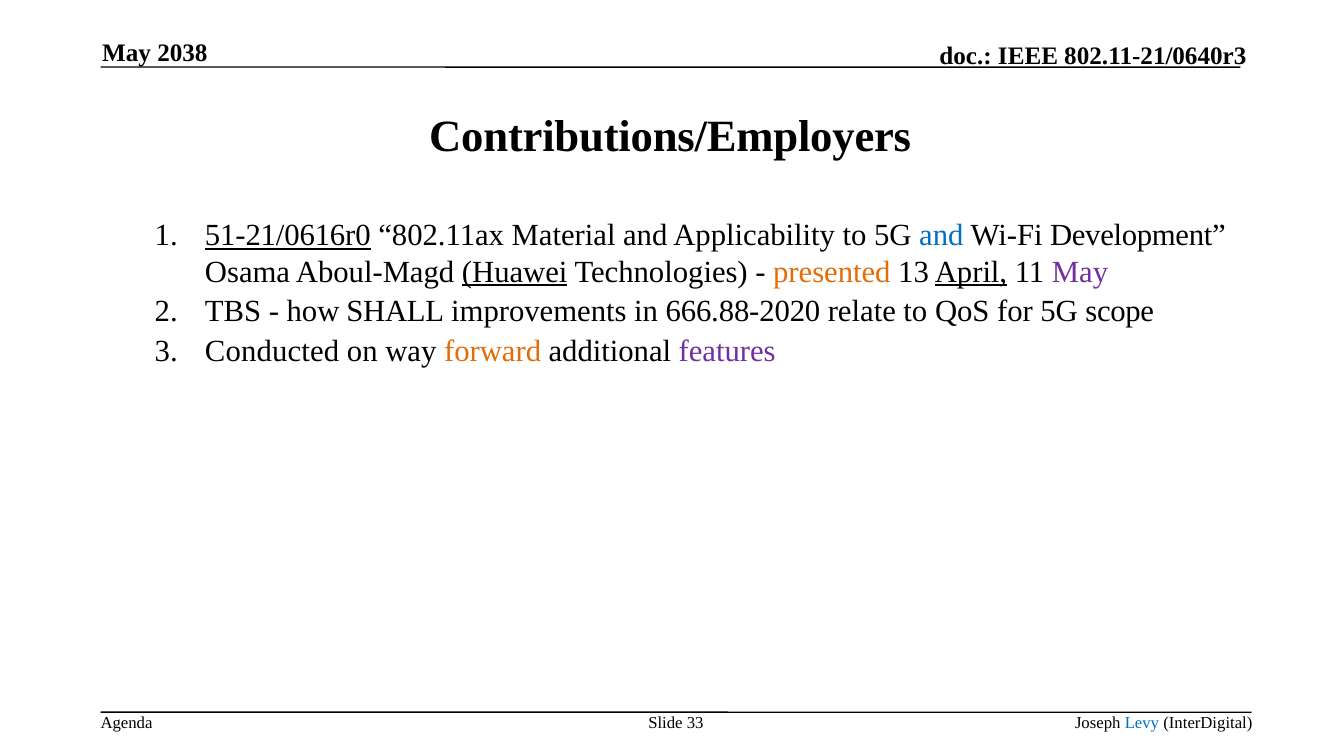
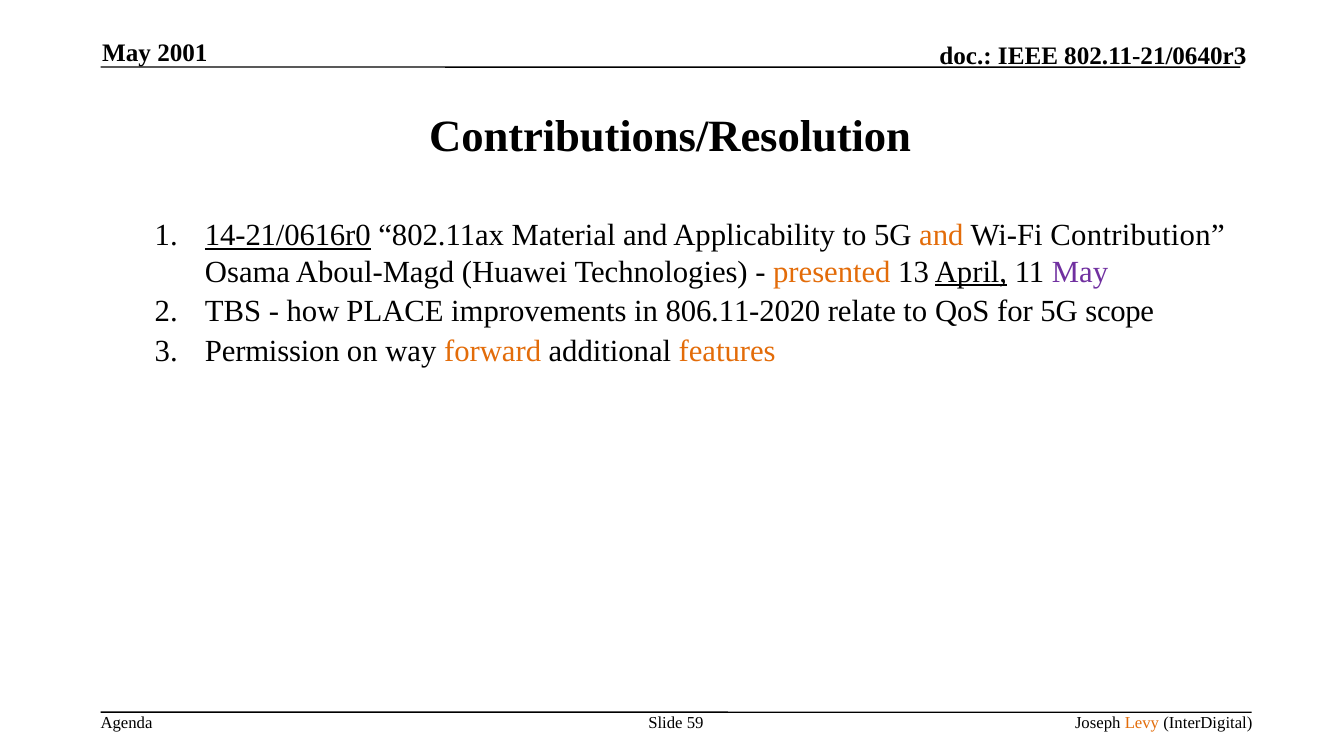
2038: 2038 -> 2001 (182, 53)
Contributions/Employers: Contributions/Employers -> Contributions/Resolution (670, 137)
51-21/0616r0: 51-21/0616r0 -> 14-21/0616r0 (288, 235)
and colour: blue -> orange (941, 235)
Development: Development -> Contribution (1138, 235)
Huawei underline: present -> none (515, 272)
SHALL: SHALL -> PLACE (395, 312)
666.88-2020: 666.88-2020 -> 806.11-2020 (743, 312)
Conducted: Conducted -> Permission (272, 351)
features colour: purple -> orange (727, 351)
33: 33 -> 59 (695, 723)
Levy colour: blue -> orange (1142, 723)
